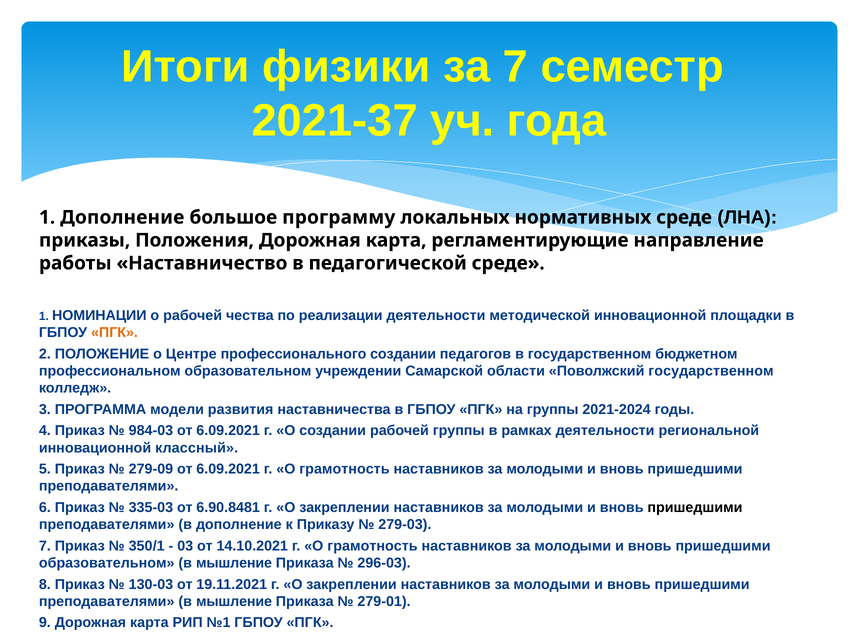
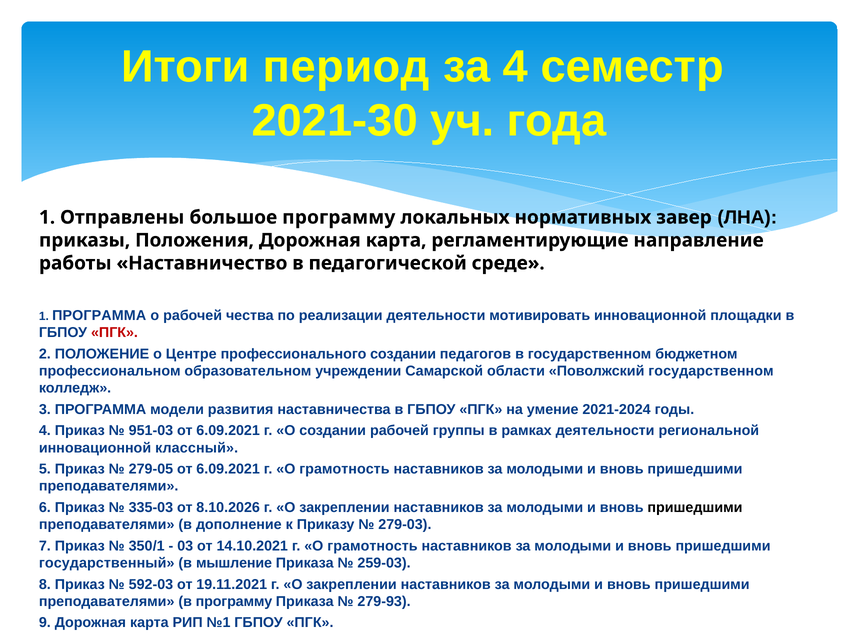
физики: физики -> период (346, 66)
за 7: 7 -> 4 (516, 66)
2021-37: 2021-37 -> 2021-30 (335, 121)
1 Дополнение: Дополнение -> Отправлены (122, 217)
нормативных среде: среде -> завер (684, 217)
1 НОМИНАЦИИ: НОМИНАЦИИ -> ПРОГРАММА (99, 315)
методической: методической -> мотивировать (540, 315)
ПГК colour: orange -> red (115, 332)
на группы: группы -> умение (553, 409)
984-03: 984-03 -> 951-03 (151, 430)
279-09: 279-09 -> 279-05 (151, 469)
6.90.8481: 6.90.8481 -> 8.10.2026 (228, 507)
образовательном: образовательном -> государственный (107, 563)
296-03: 296-03 -> 259-03 (384, 563)
130-03: 130-03 -> 592-03 (151, 584)
преподавателями в мышление: мышление -> программу (234, 601)
279-01: 279-01 -> 279-93 (384, 601)
